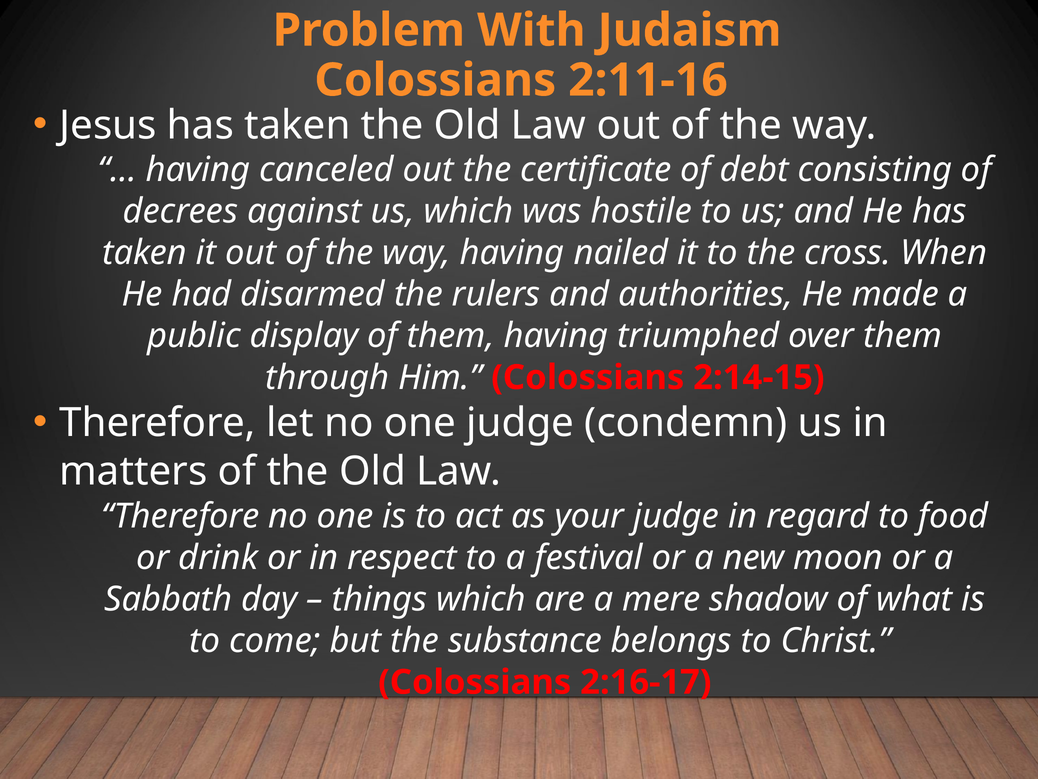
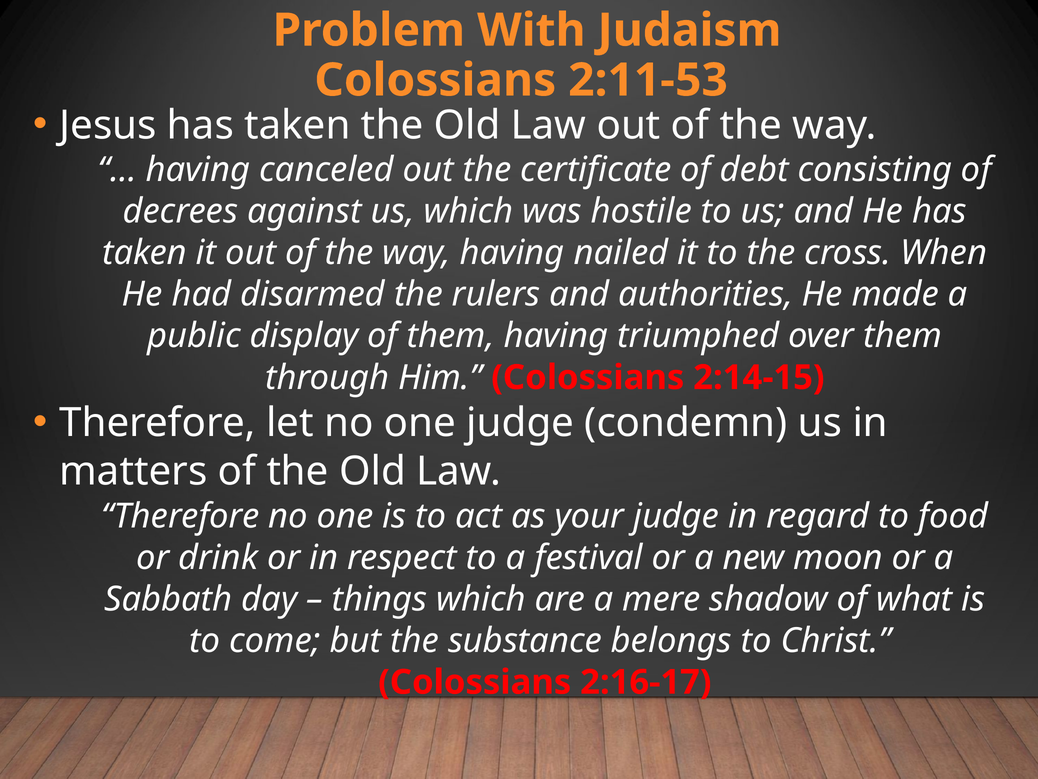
2:11-16: 2:11-16 -> 2:11-53 (648, 80)
